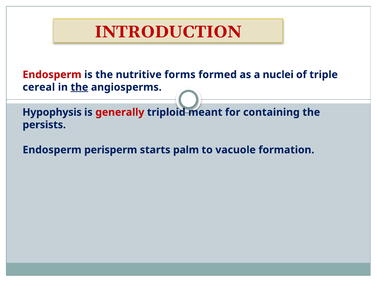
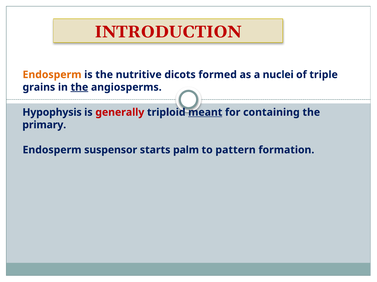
Endosperm colour: red -> orange (52, 75)
forms: forms -> dicots (180, 75)
cereal: cereal -> grains (39, 87)
meant underline: none -> present (205, 113)
persists: persists -> primary (44, 125)
perisperm: perisperm -> suspensor (111, 150)
vacuole: vacuole -> pattern (236, 150)
